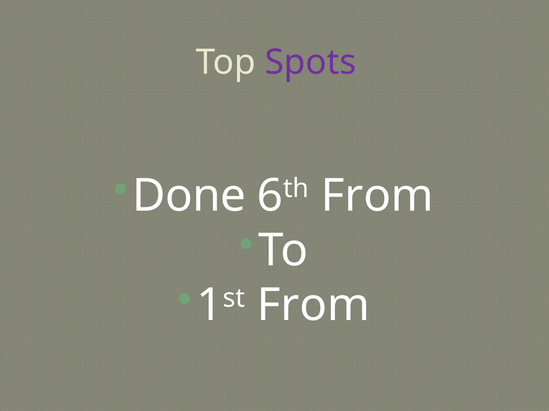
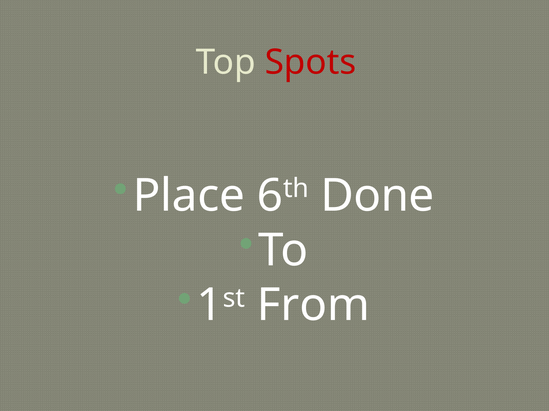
Spots colour: purple -> red (310, 63)
Done: Done -> Place (189, 196)
From: From -> Done (377, 196)
